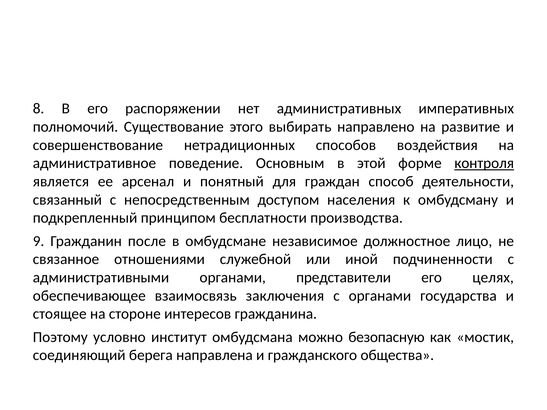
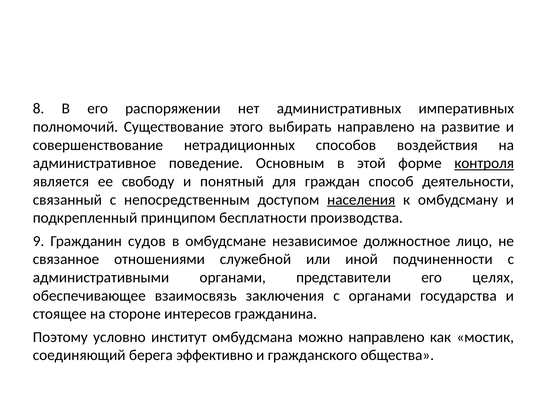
арсенал: арсенал -> свободу (148, 182)
населения underline: none -> present (361, 200)
после: после -> судов (147, 241)
можно безопасную: безопасную -> направлено (386, 337)
направлена: направлена -> эффективно (215, 356)
